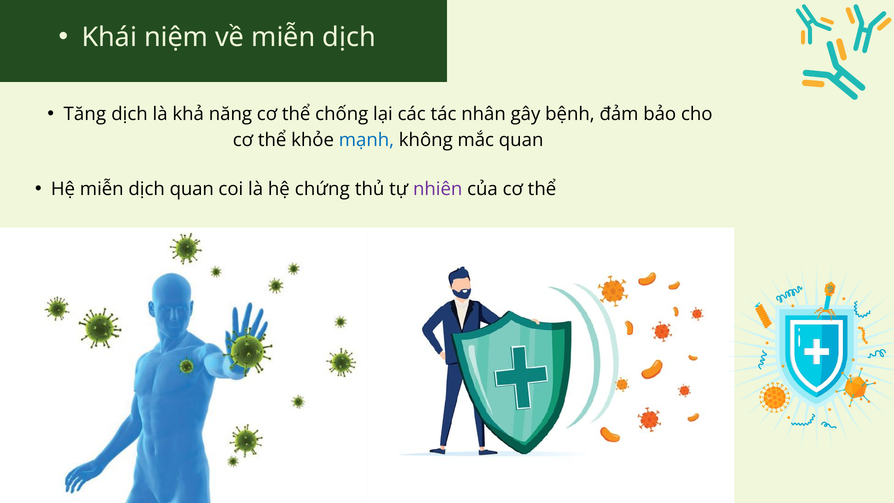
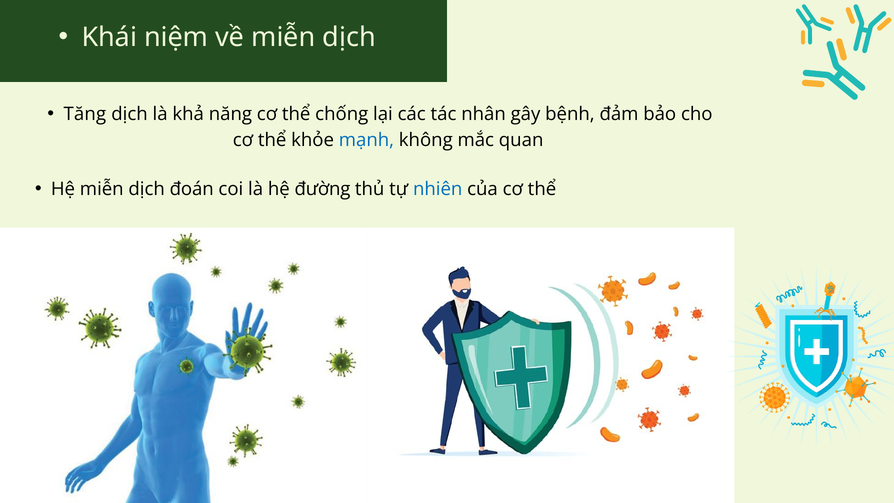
dịch quan: quan -> đoán (192, 189)
chứng: chứng -> đường (322, 189)
nhiên colour: purple -> blue (438, 189)
